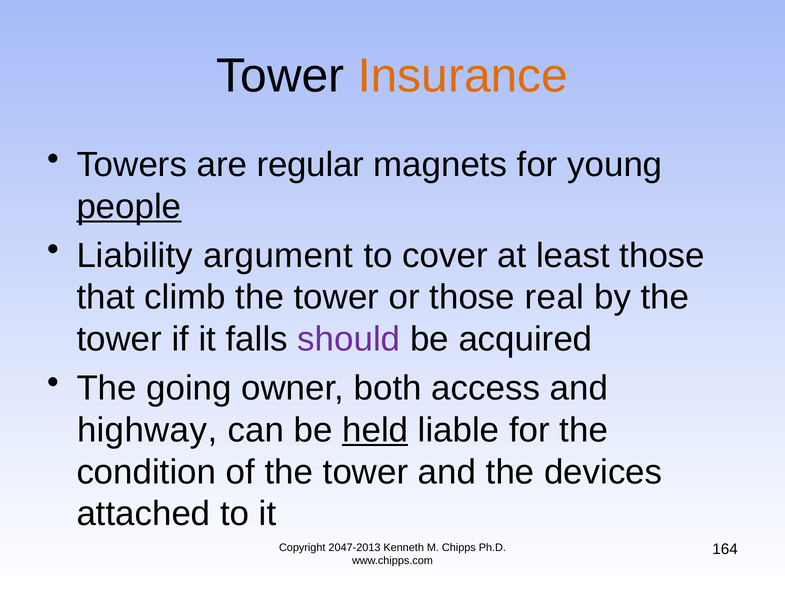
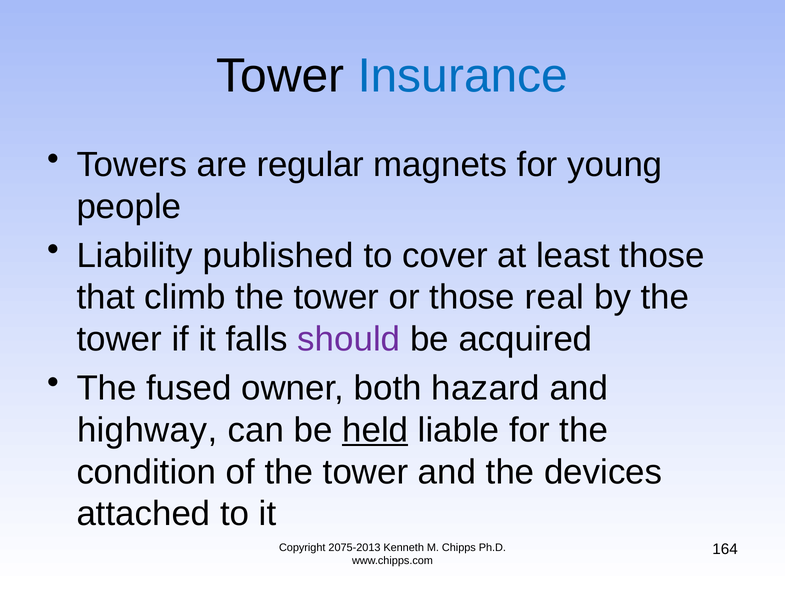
Insurance colour: orange -> blue (463, 76)
people underline: present -> none (129, 207)
argument: argument -> published (278, 255)
going: going -> fused (189, 388)
access: access -> hazard (486, 388)
2047-2013: 2047-2013 -> 2075-2013 (354, 547)
